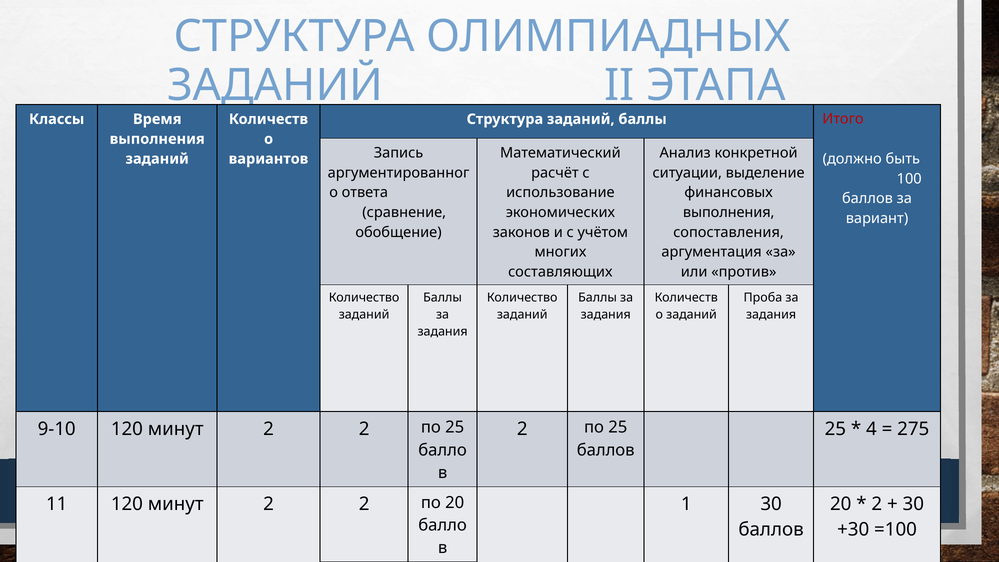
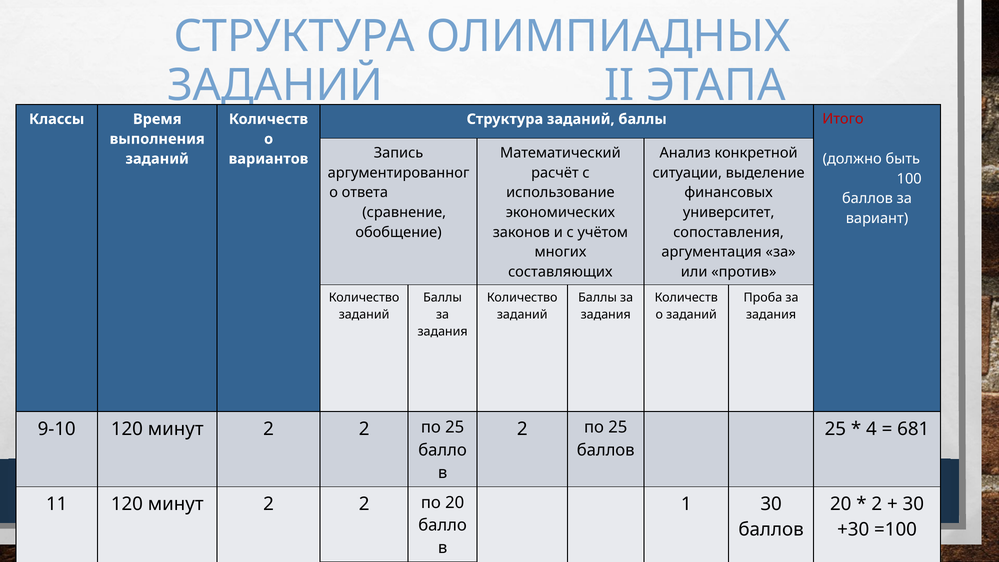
выполнения: выполнения -> университет (729, 212)
275: 275 -> 681 (913, 429)
